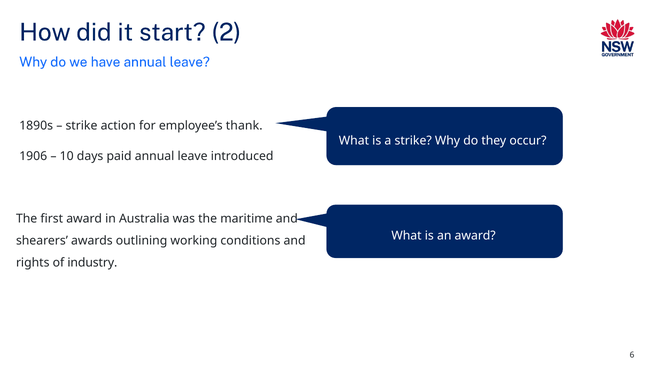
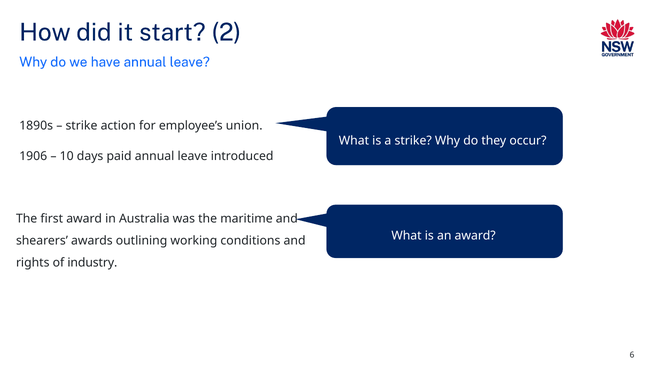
thank: thank -> union (244, 126)
